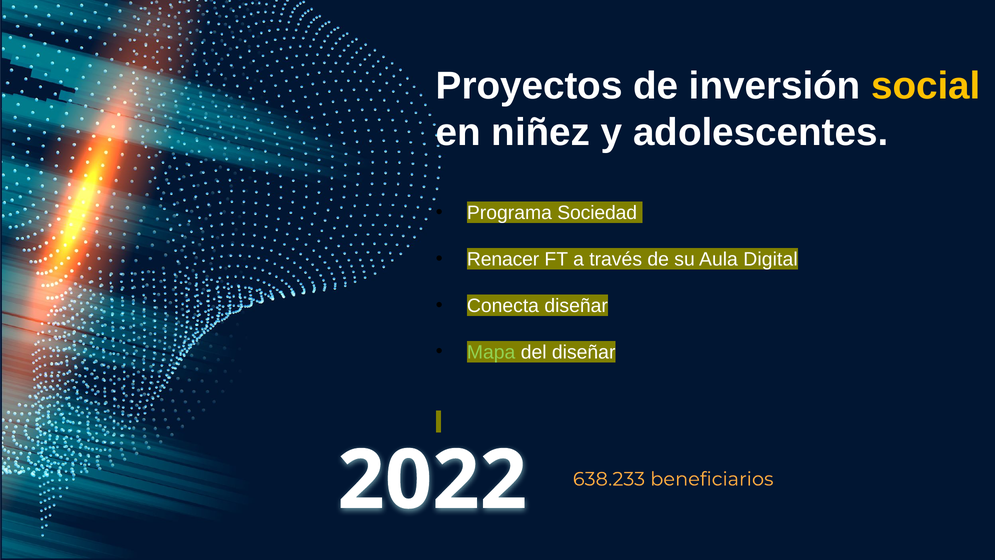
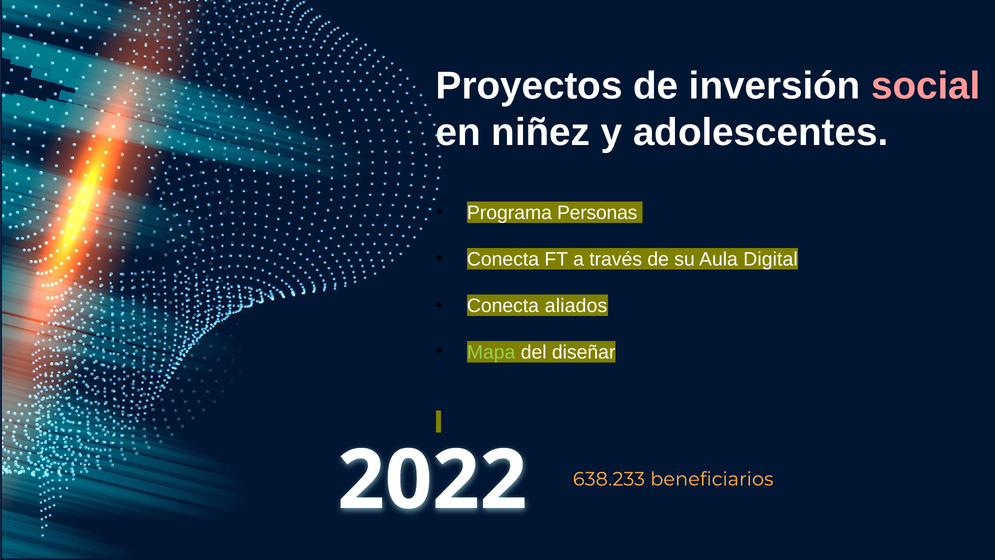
social colour: yellow -> pink (926, 86)
Sociedad: Sociedad -> Personas (597, 213)
Renacer: Renacer -> Conecta (503, 259)
Conecta diseñar: diseñar -> aliados (576, 305)
